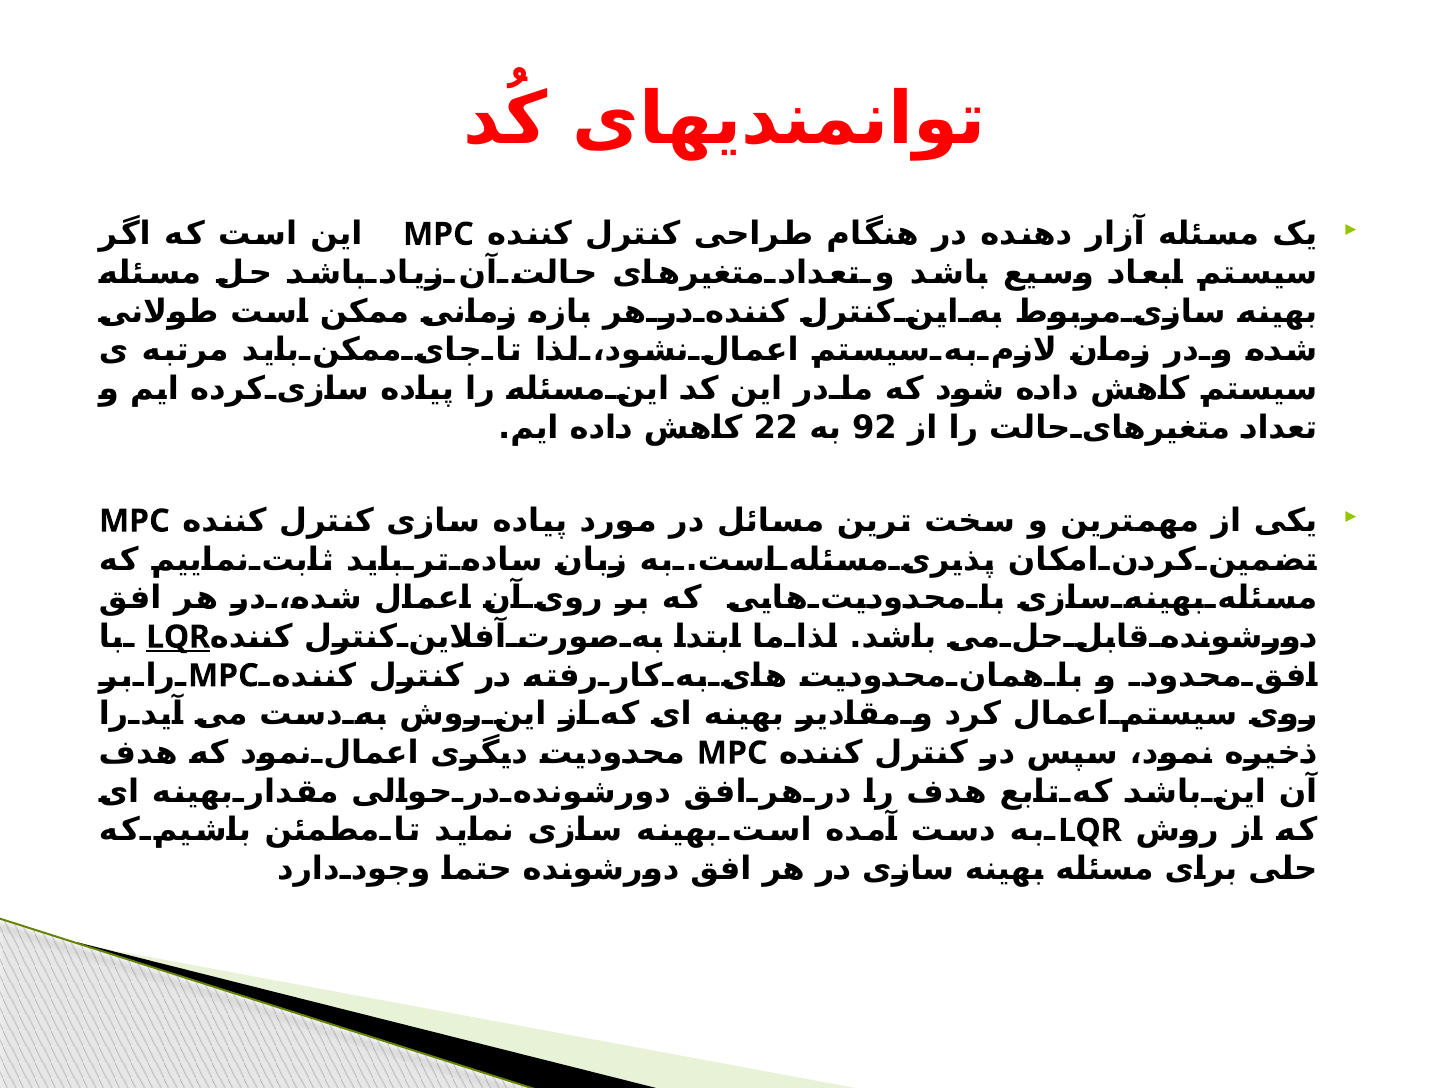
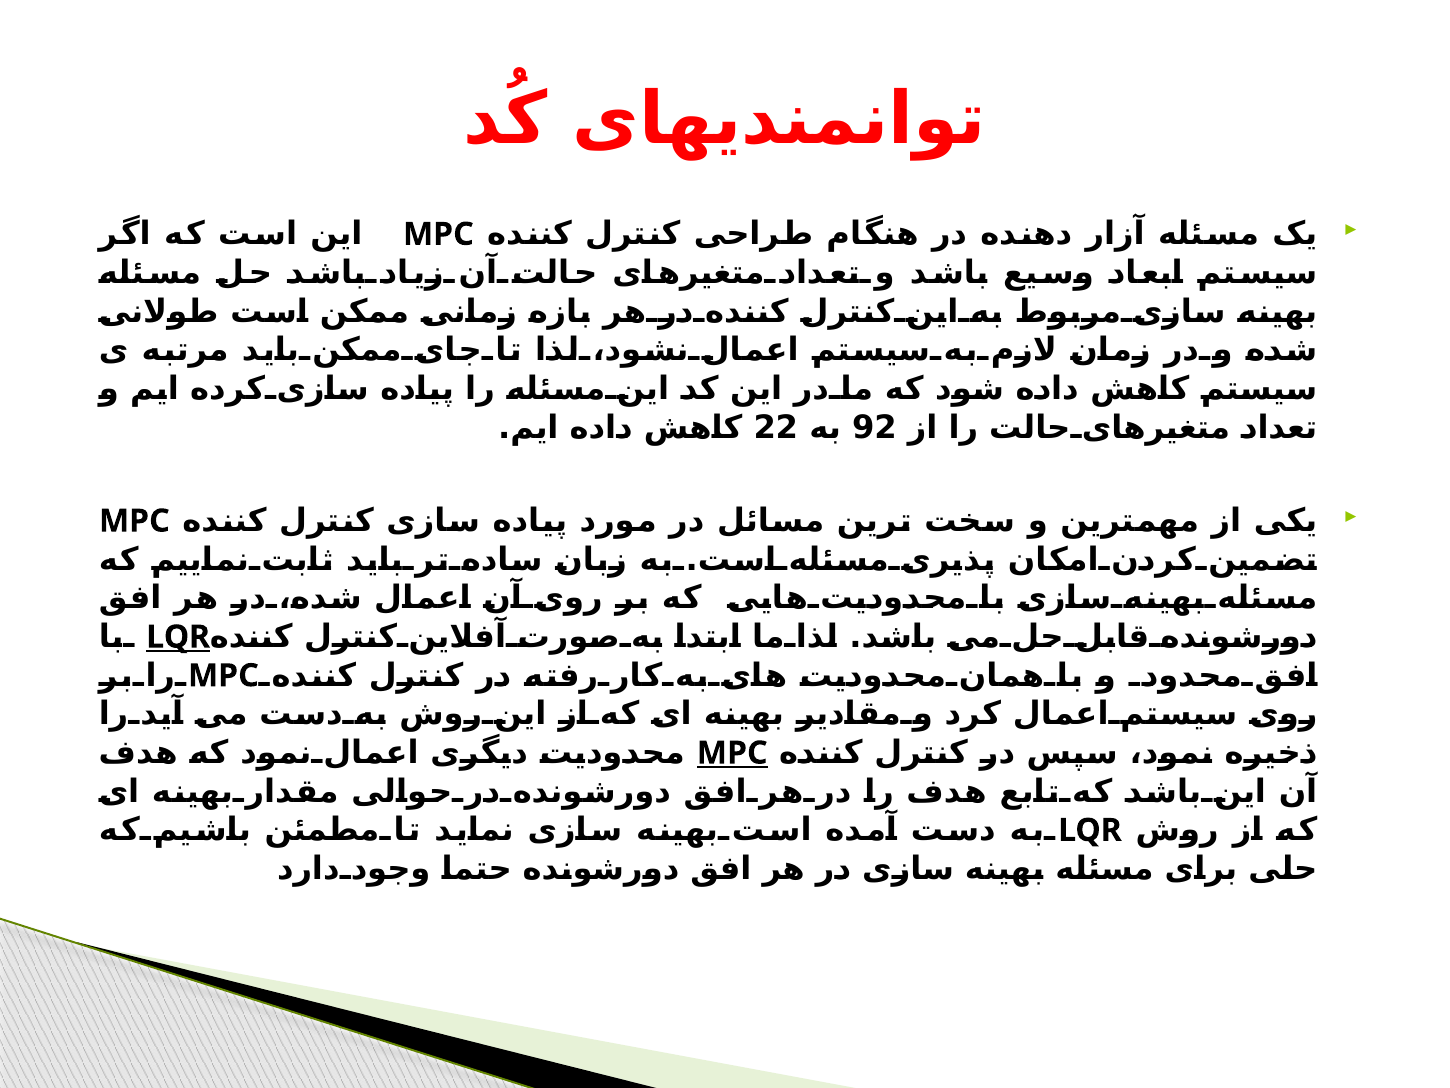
MPC underline: none -> present (732, 753)
